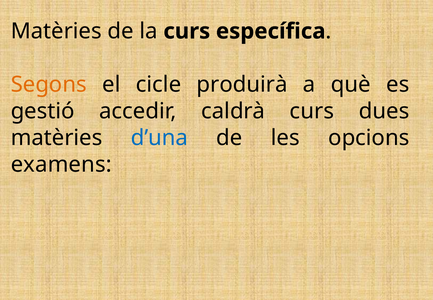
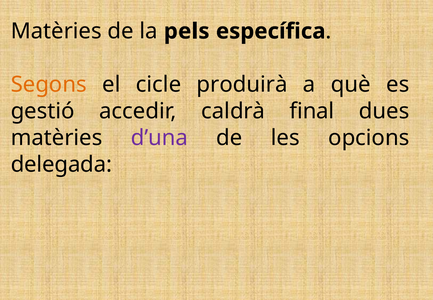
la curs: curs -> pels (187, 31)
caldrà curs: curs -> final (312, 111)
d’una colour: blue -> purple (159, 138)
examens: examens -> delegada (61, 164)
